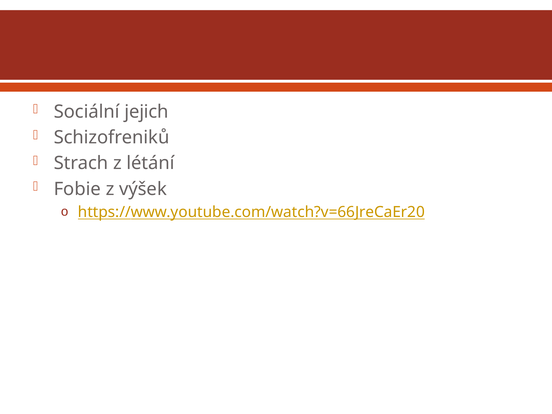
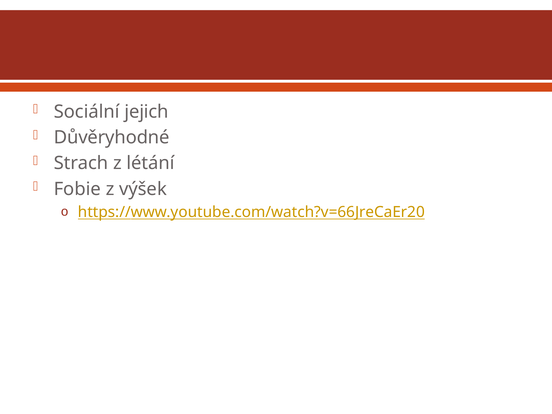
Schizofreniků: Schizofreniků -> Důvěryhodné (112, 137)
